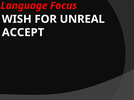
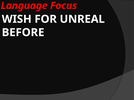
ACCEPT: ACCEPT -> BEFORE (23, 33)
